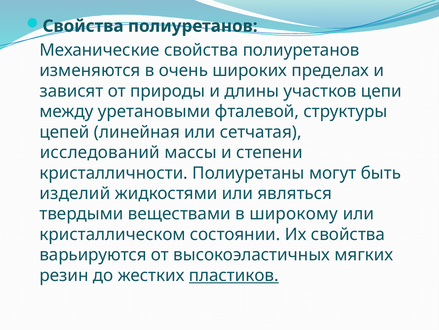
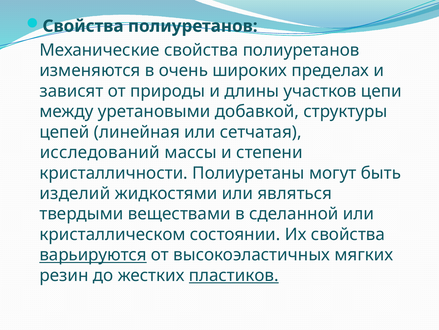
фталевой: фталевой -> добавкой (257, 111)
широкому: широкому -> сделанной (294, 214)
варьируются underline: none -> present (93, 254)
